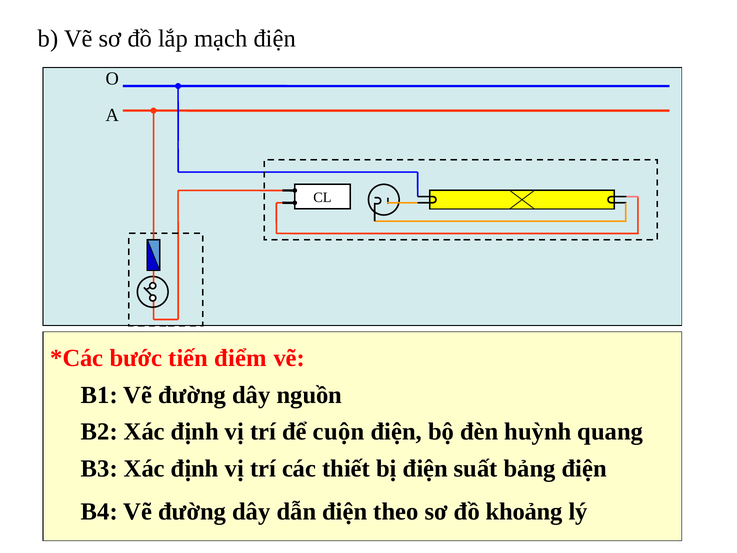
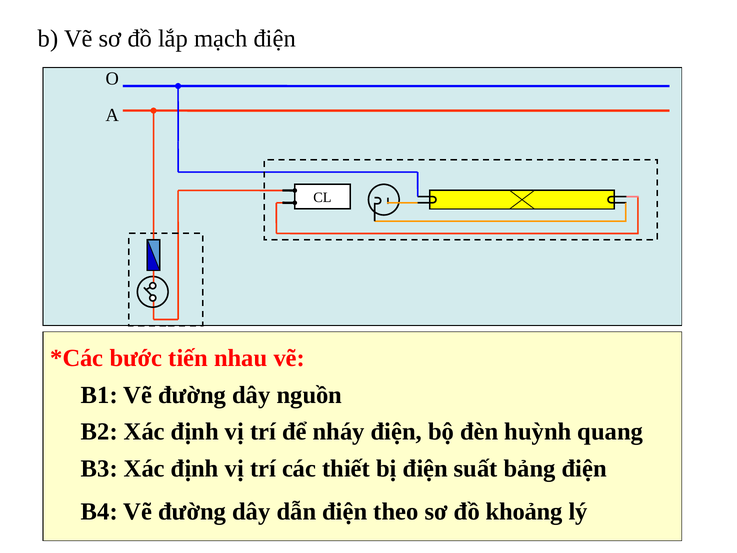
điểm: điểm -> nhau (241, 358)
cuộn: cuộn -> nháy (339, 432)
